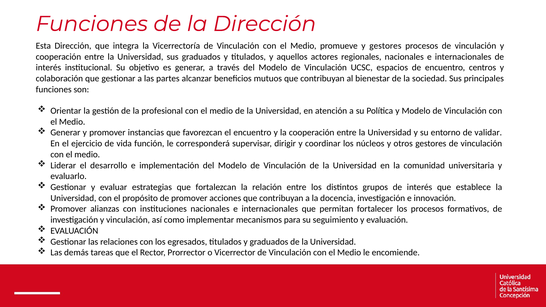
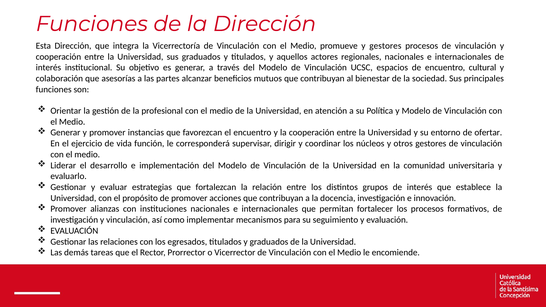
centros: centros -> cultural (483, 68)
que gestionar: gestionar -> asesorías (118, 79)
validar: validar -> ofertar (488, 133)
